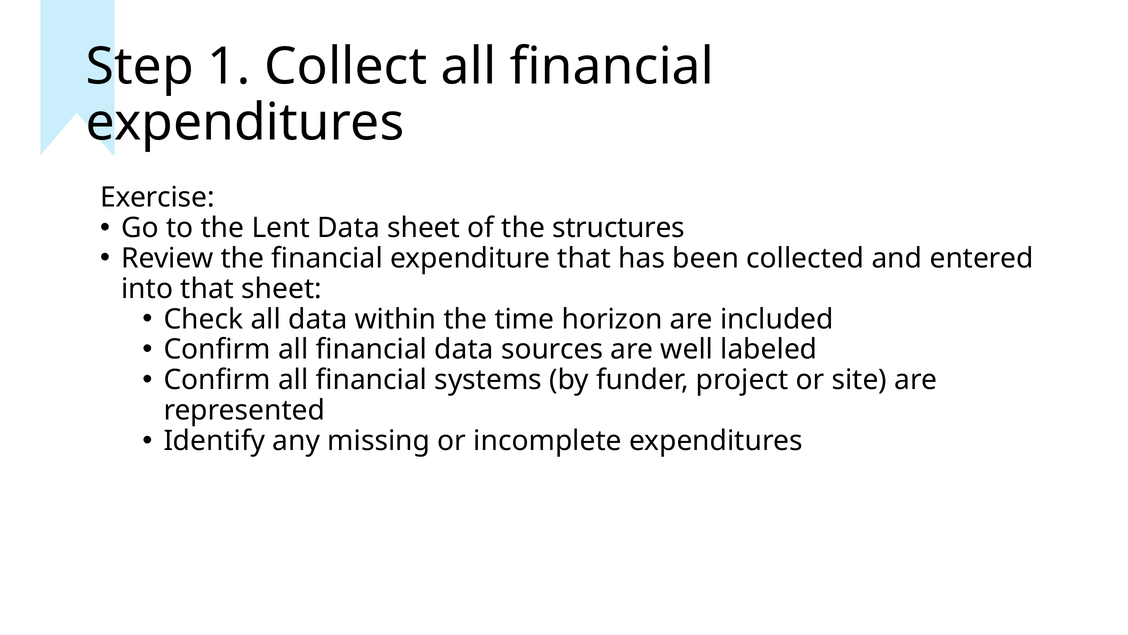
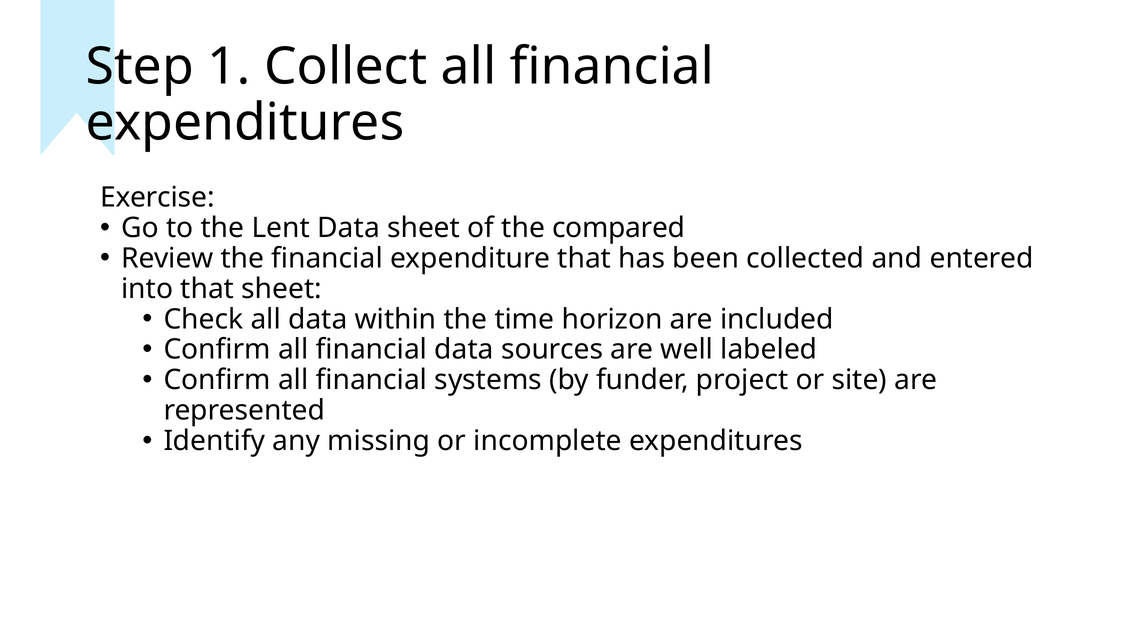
structures: structures -> compared (619, 228)
